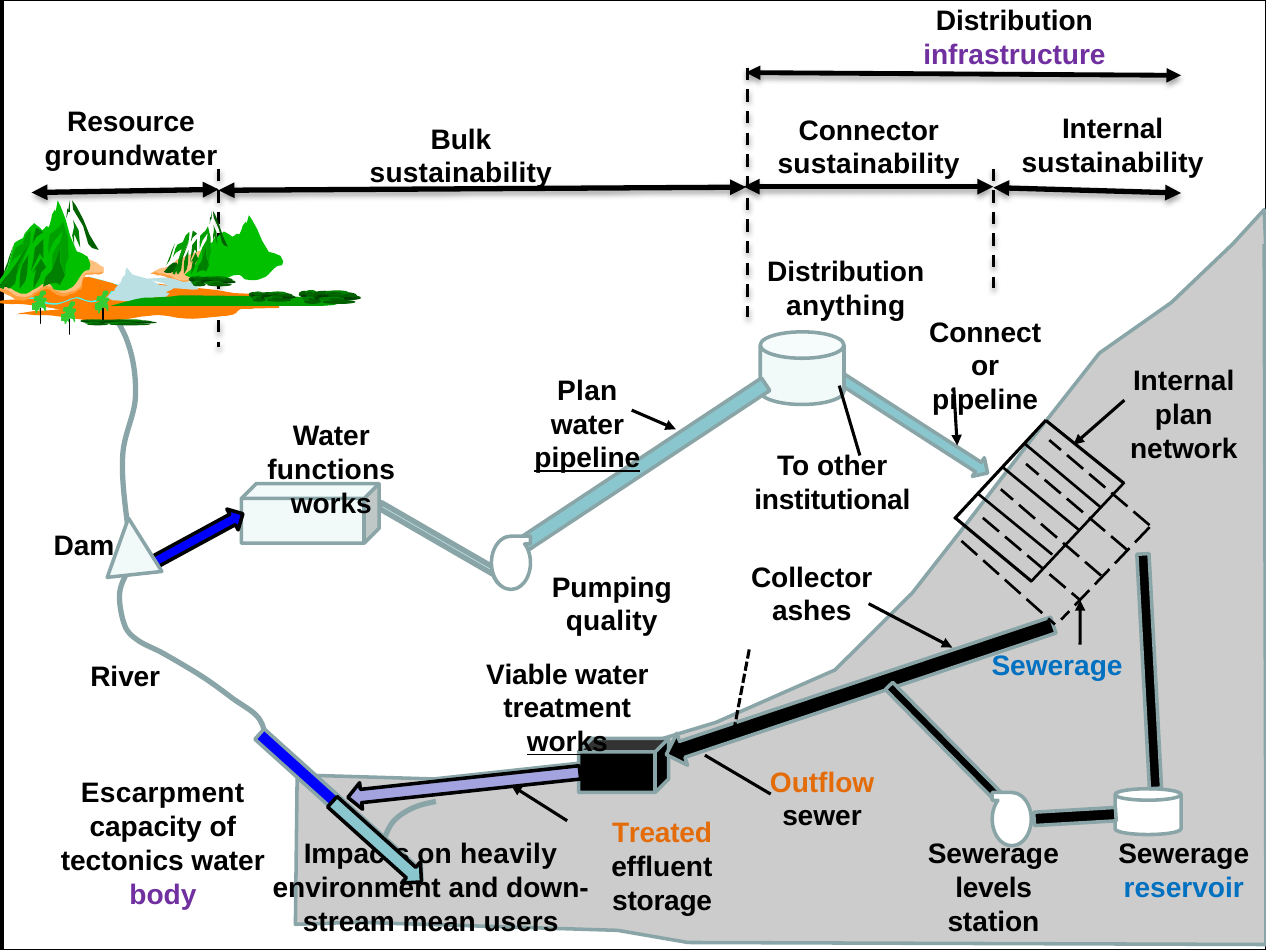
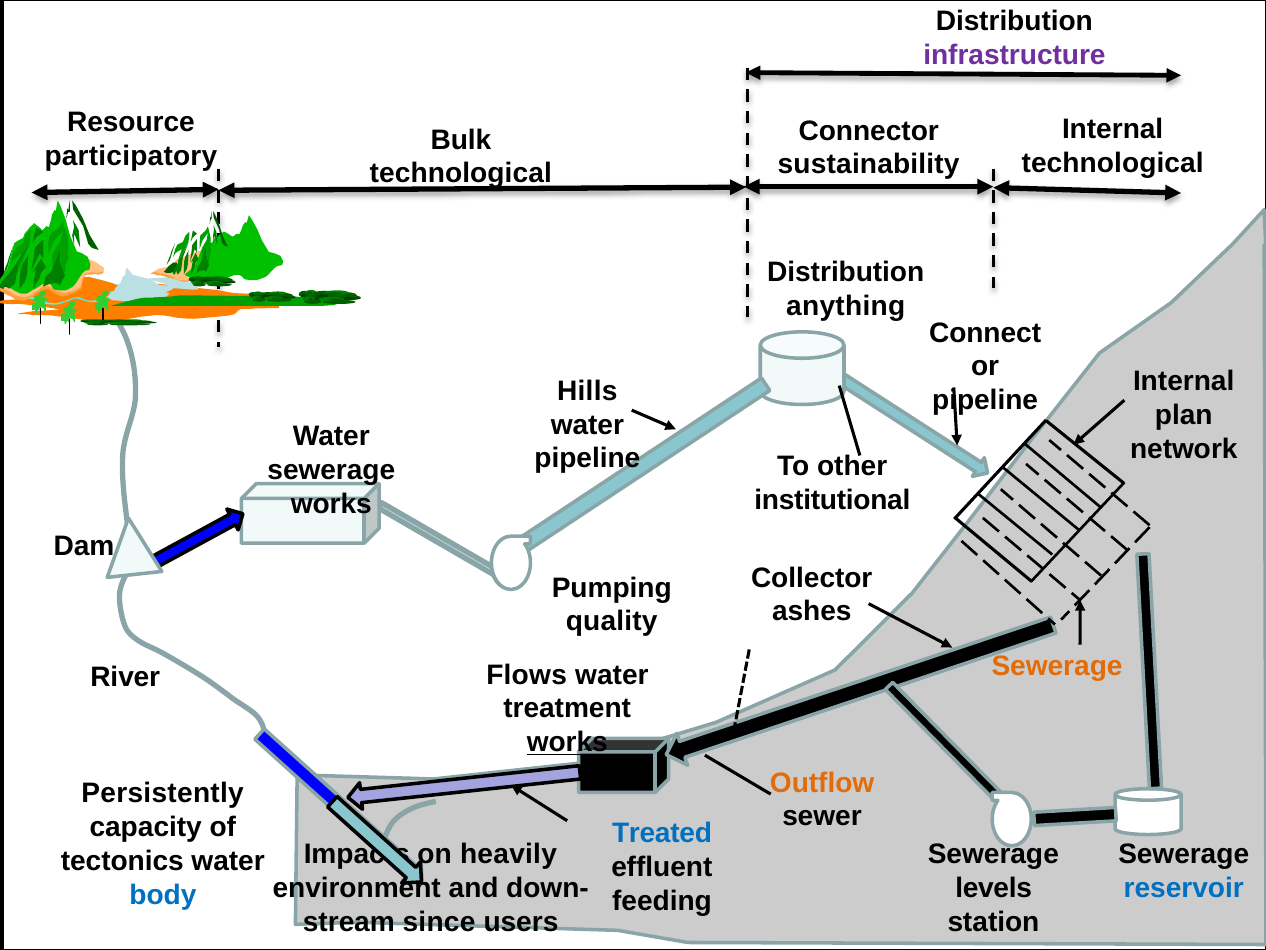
groundwater: groundwater -> participatory (131, 156)
sustainability: sustainability -> technological (1113, 163)
sustainability: sustainability -> technological (461, 174)
Plan: Plan -> Hills (587, 391)
pipeline underline: present -> none (587, 458)
functions: functions -> sewerage (331, 470)
Sewerage colour: blue -> orange (1057, 666)
Viable: Viable -> Flows (527, 674)
Escarpment: Escarpment -> Persistently (163, 793)
Treated colour: orange -> blue (662, 833)
body colour: purple -> blue (163, 894)
storage: storage -> feeding (662, 900)
mean: mean -> since (439, 922)
